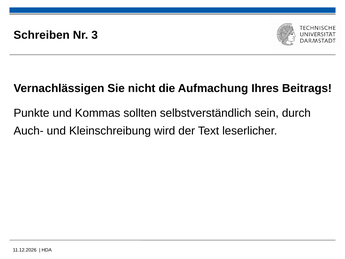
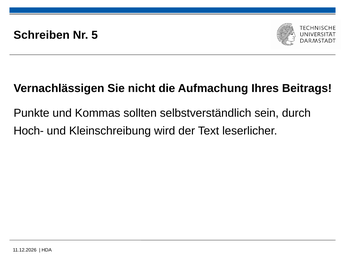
3: 3 -> 5 (95, 35)
Auch-: Auch- -> Hoch- (29, 131)
